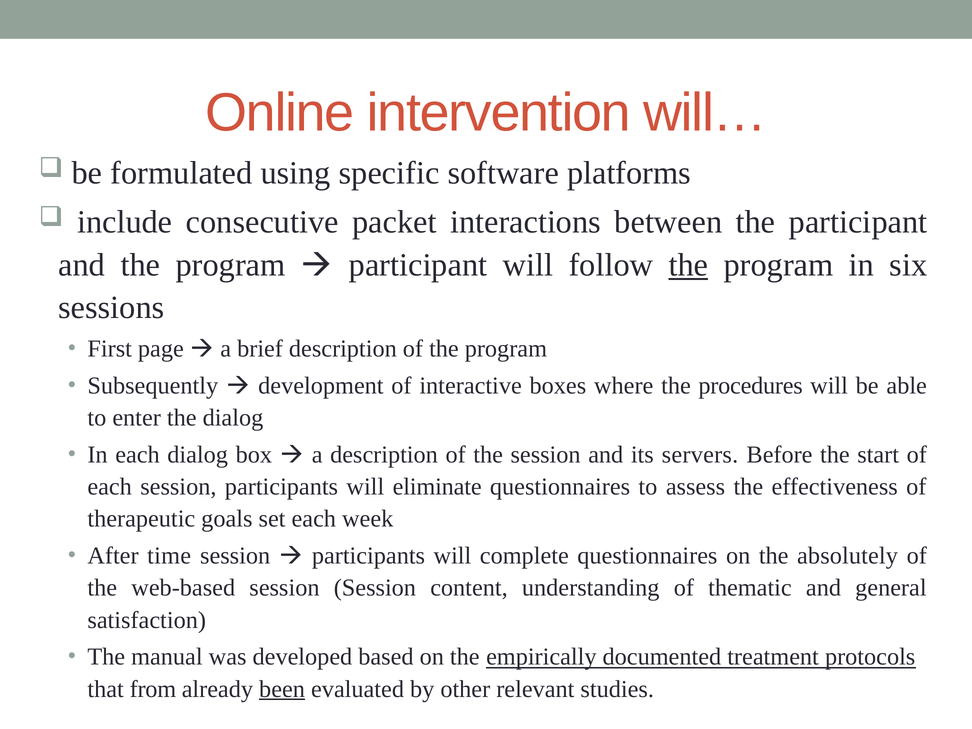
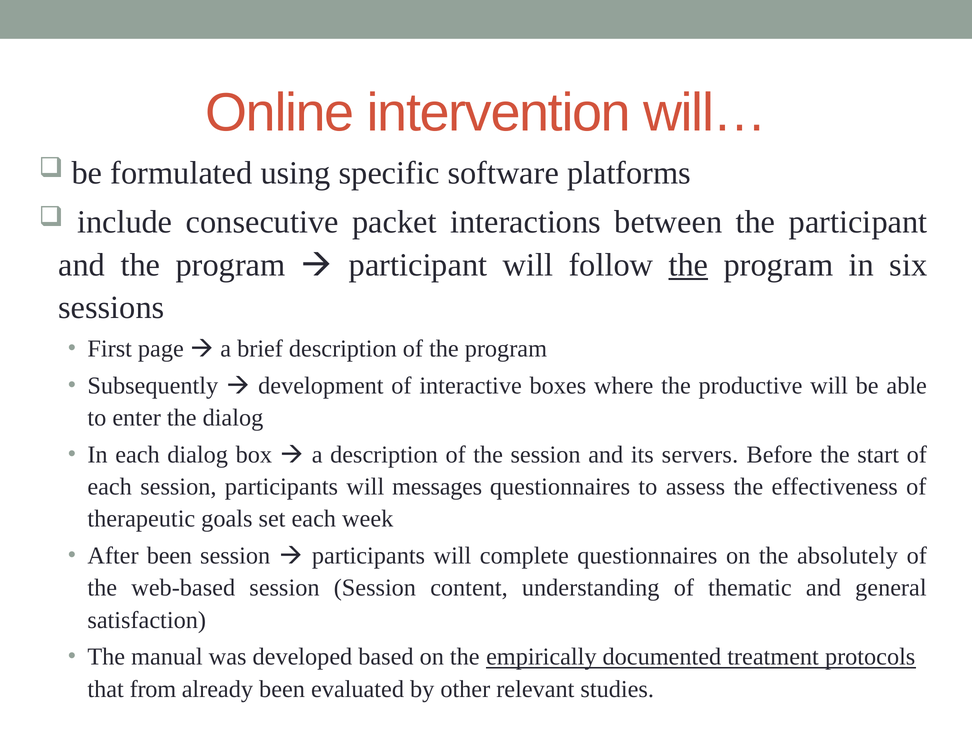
procedures: procedures -> productive (750, 386)
eliminate: eliminate -> messages (437, 487)
After time: time -> been (169, 556)
been underline: present -> none (282, 689)
